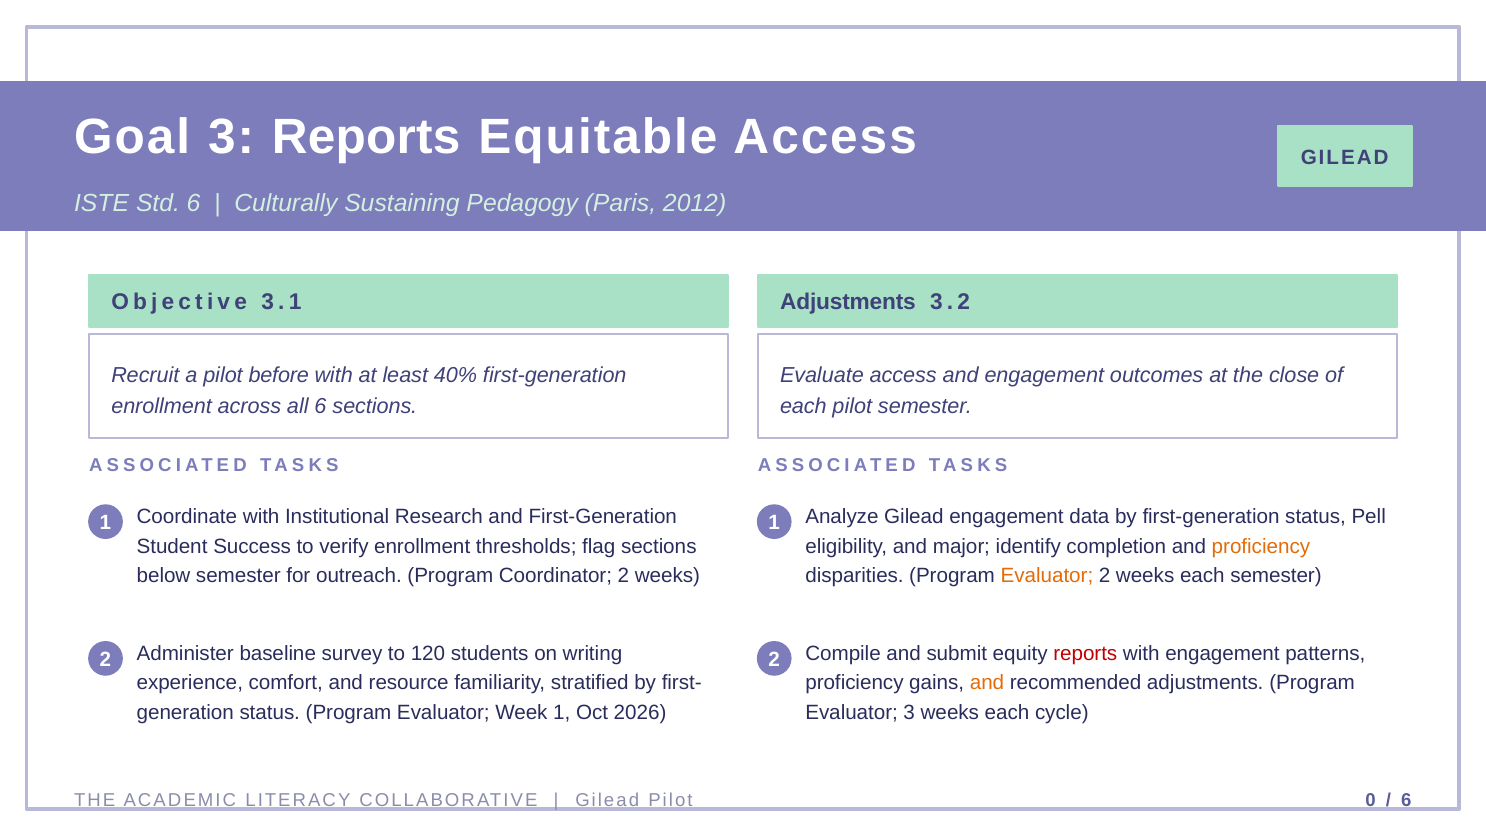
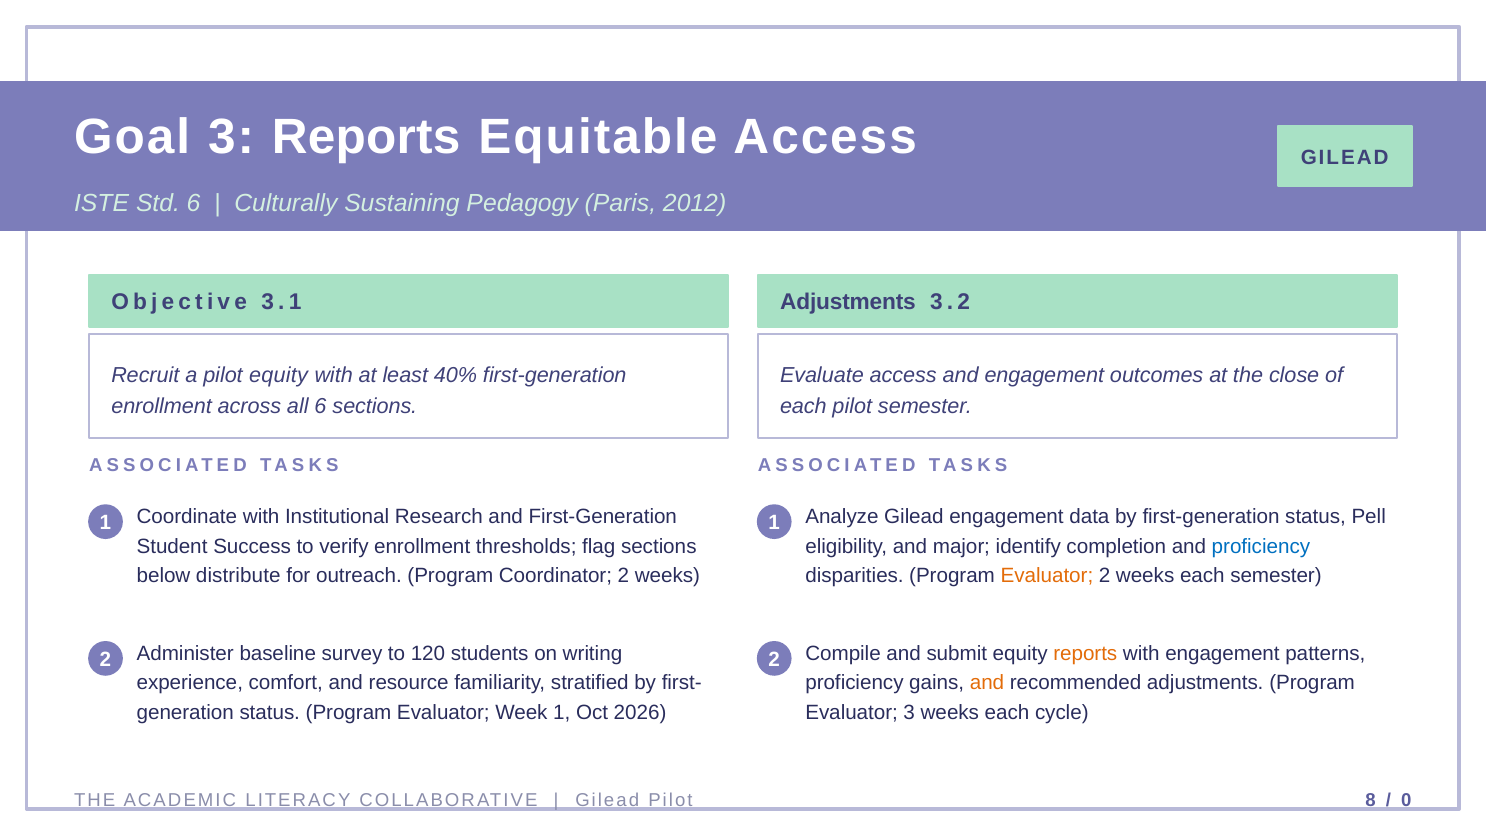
pilot before: before -> equity (279, 375)
proficiency colour: orange -> blue (1261, 546)
below semester: semester -> distribute (238, 576)
reports colour: red -> orange (1085, 653)
0: 0 -> 8 (1370, 800)
6: 6 -> 0 (1406, 800)
